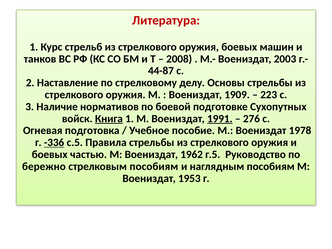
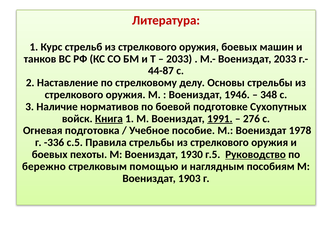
2008: 2008 -> 2033 (179, 59)
Воениздат 2003: 2003 -> 2033 (285, 59)
1909: 1909 -> 1946 (237, 95)
223: 223 -> 348 (269, 95)
-336 underline: present -> none (54, 143)
частью: частью -> пехоты (89, 154)
1962: 1962 -> 1930 (192, 154)
Руководство underline: none -> present (256, 154)
стрелковым пособиям: пособиям -> помощью (154, 166)
1953: 1953 -> 1903 (189, 178)
